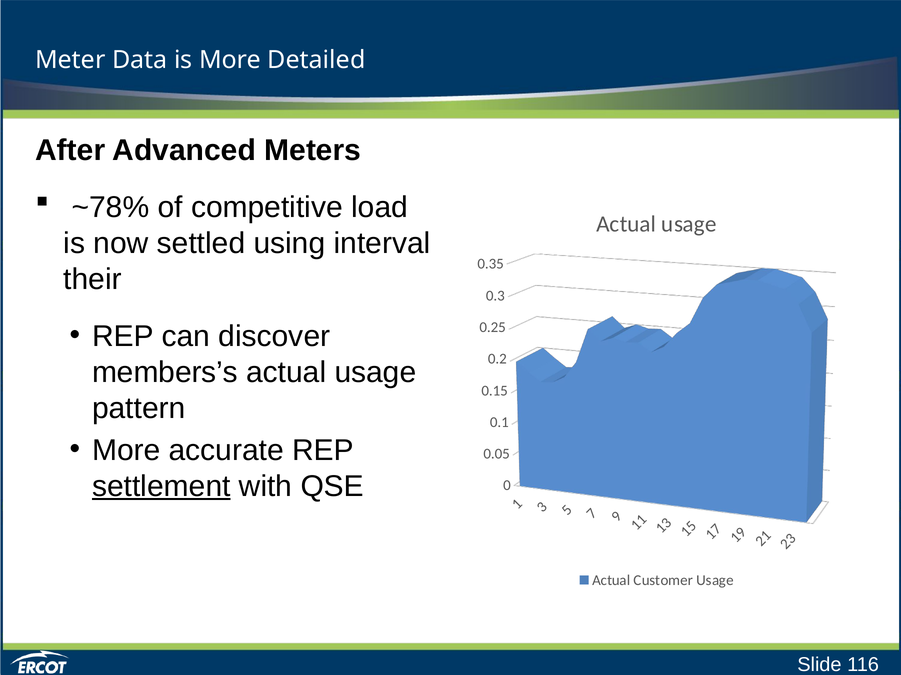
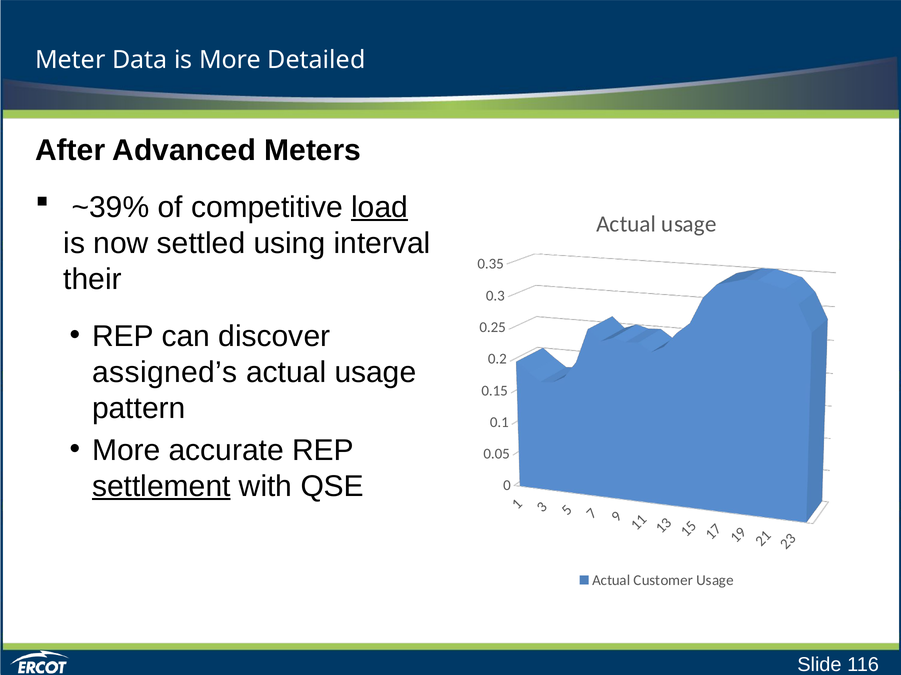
~78%: ~78% -> ~39% (111, 207)
load underline: none -> present (380, 207)
members’s: members’s -> assigned’s (165, 373)
